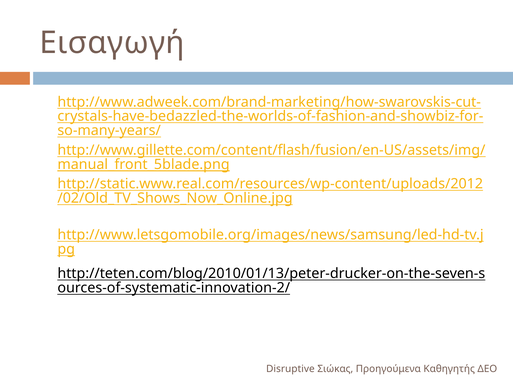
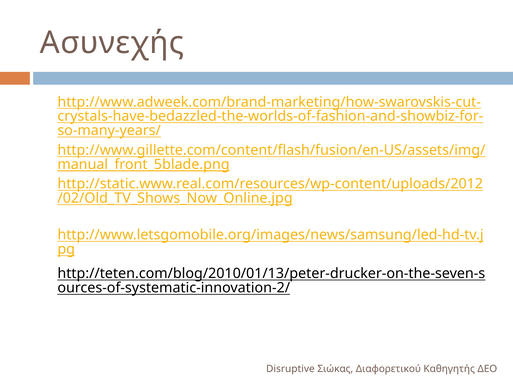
Εισαγωγή: Εισαγωγή -> Ασυνεχής (112, 43)
Προηγούμενα: Προηγούμενα -> Διαφορετικού (388, 369)
